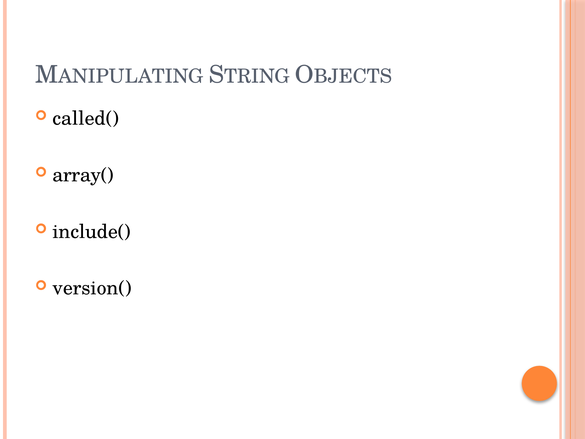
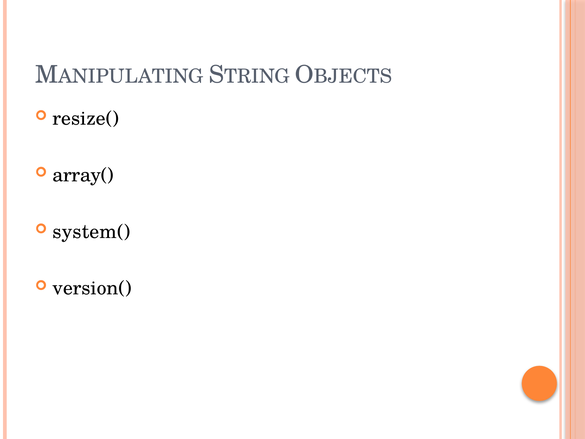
called(: called( -> resize( (86, 118)
include(: include( -> system( (91, 231)
